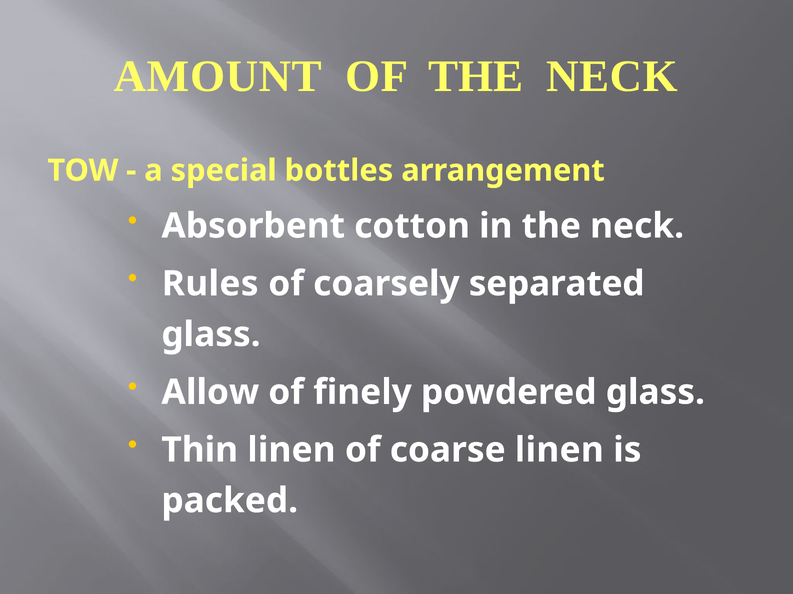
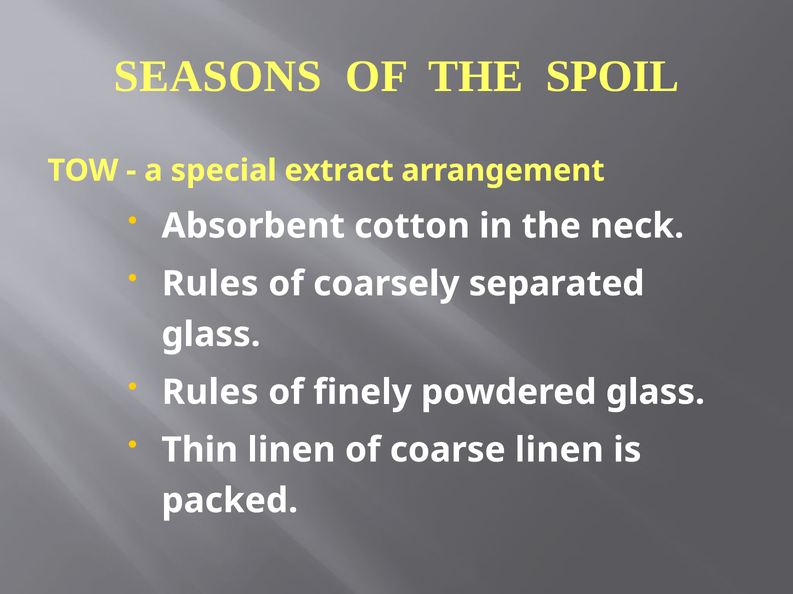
AMOUNT: AMOUNT -> SEASONS (218, 77)
OF THE NECK: NECK -> SPOIL (613, 77)
bottles: bottles -> extract (339, 171)
Allow: Allow -> Rules (210, 393)
